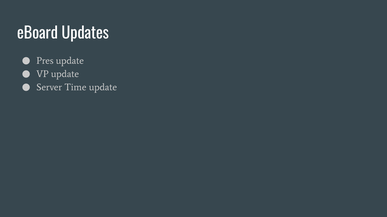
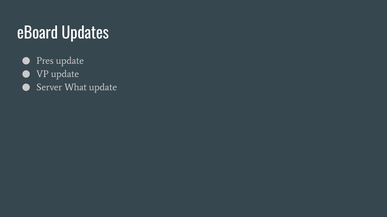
Time: Time -> What (76, 88)
